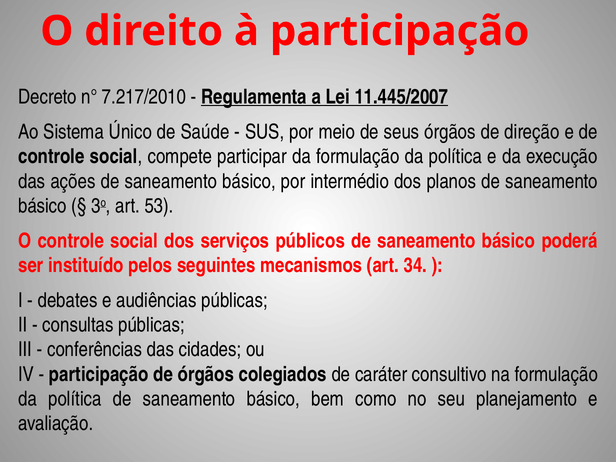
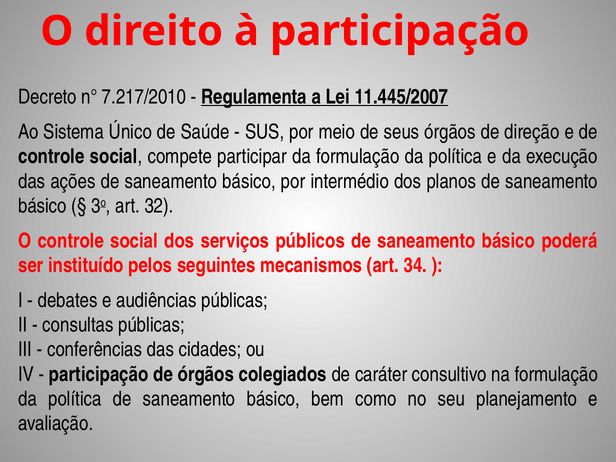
53: 53 -> 32 (159, 206)
